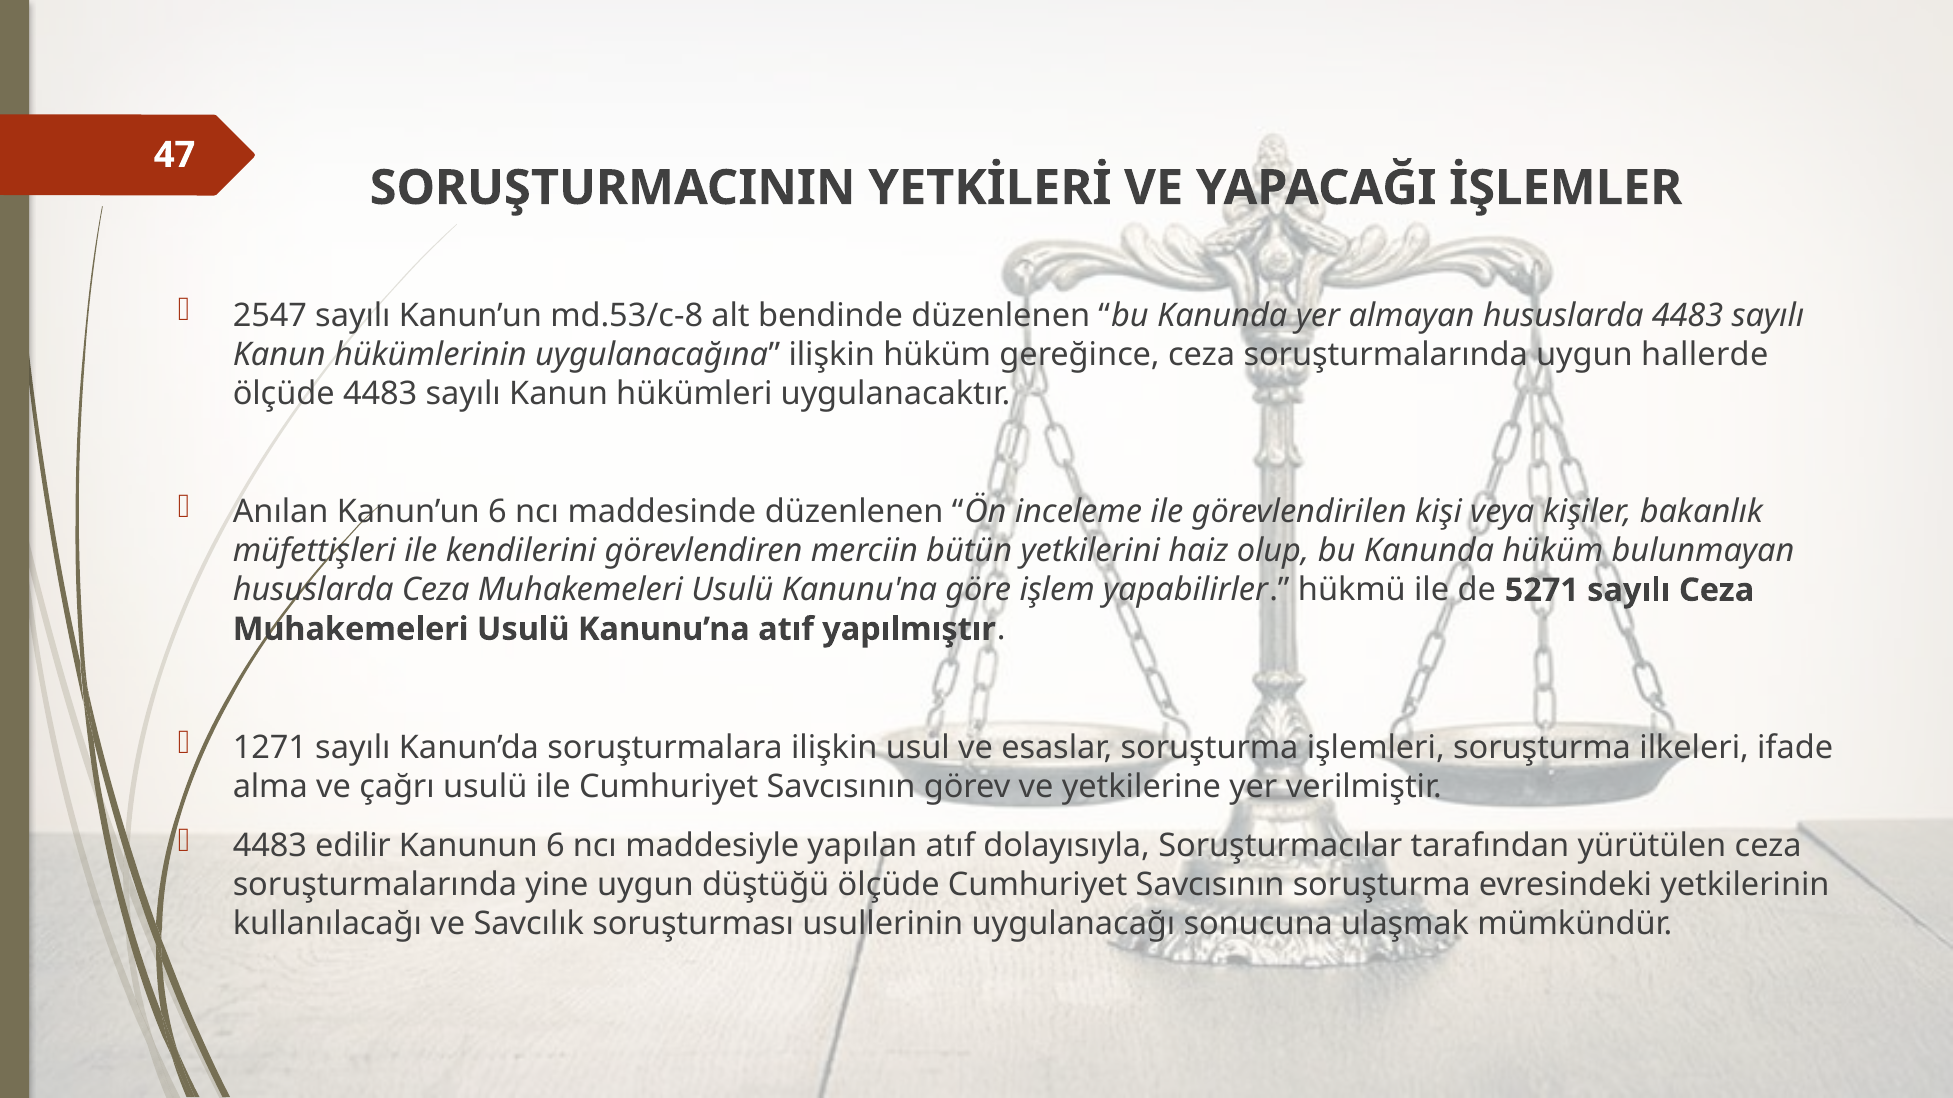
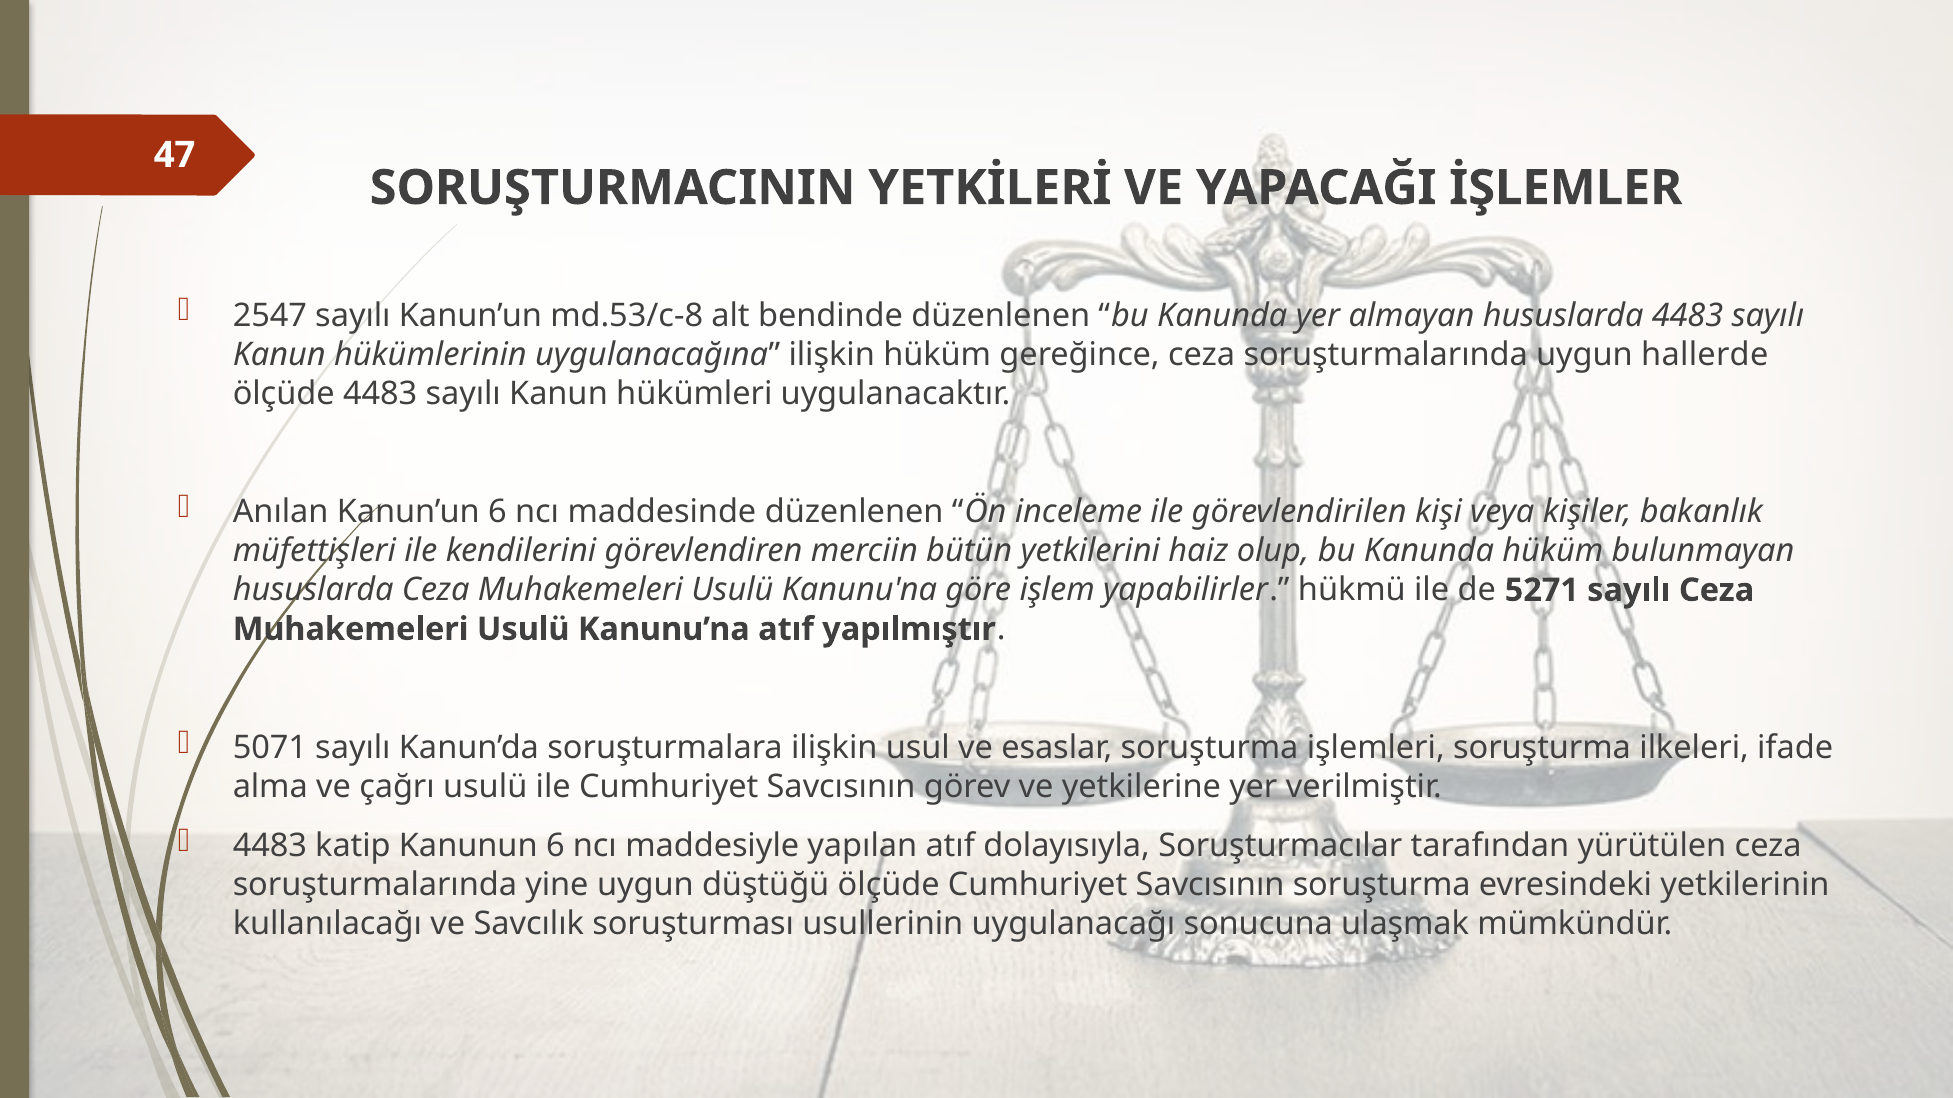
1271: 1271 -> 5071 (270, 748)
edilir: edilir -> katip (353, 847)
